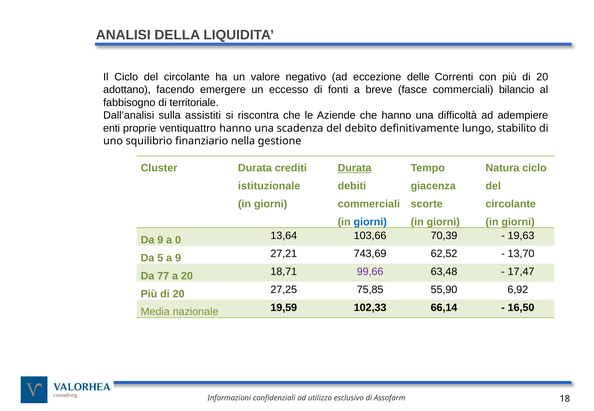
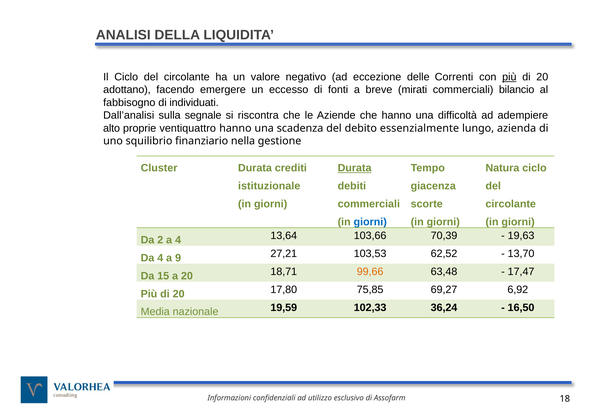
più underline: none -> present (509, 77)
fasce: fasce -> mirati (413, 90)
territoriale: territoriale -> individuati (194, 103)
assistiti: assistiti -> segnale (203, 115)
enti: enti -> alto (112, 128)
definitivamente: definitivamente -> essenzialmente (419, 128)
stabilito: stabilito -> azienda (517, 128)
Da 9: 9 -> 2 (160, 240)
a 0: 0 -> 4 (178, 240)
Da 5: 5 -> 4 (160, 258)
743,69: 743,69 -> 103,53 (370, 254)
77: 77 -> 15 (163, 276)
99,66 colour: purple -> orange (370, 272)
27,25: 27,25 -> 17,80 (284, 290)
55,90: 55,90 -> 69,27 (444, 290)
66,14: 66,14 -> 36,24 (444, 308)
